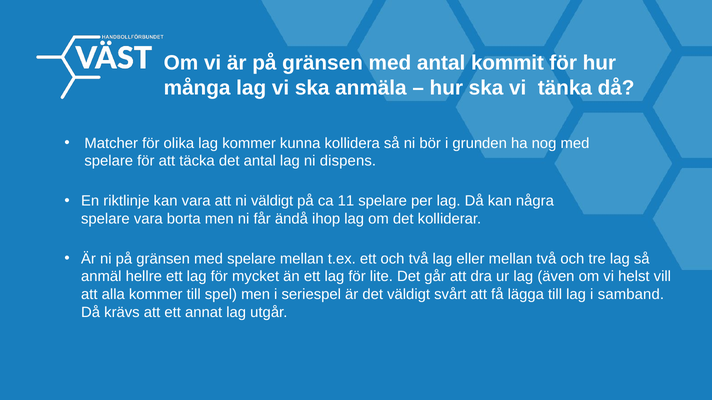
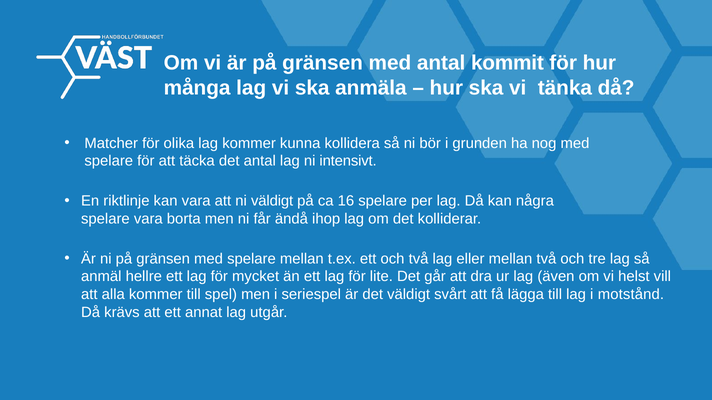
dispens: dispens -> intensivt (348, 161)
11: 11 -> 16 (346, 201)
samband: samband -> motstånd (631, 295)
